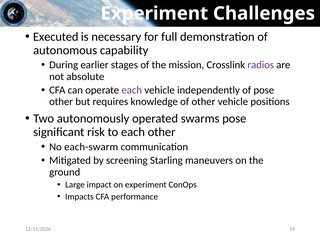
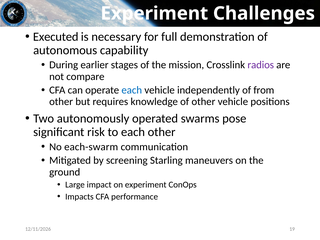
absolute: absolute -> compare (85, 76)
each colour: purple -> blue (132, 90)
of pose: pose -> from (264, 90)
